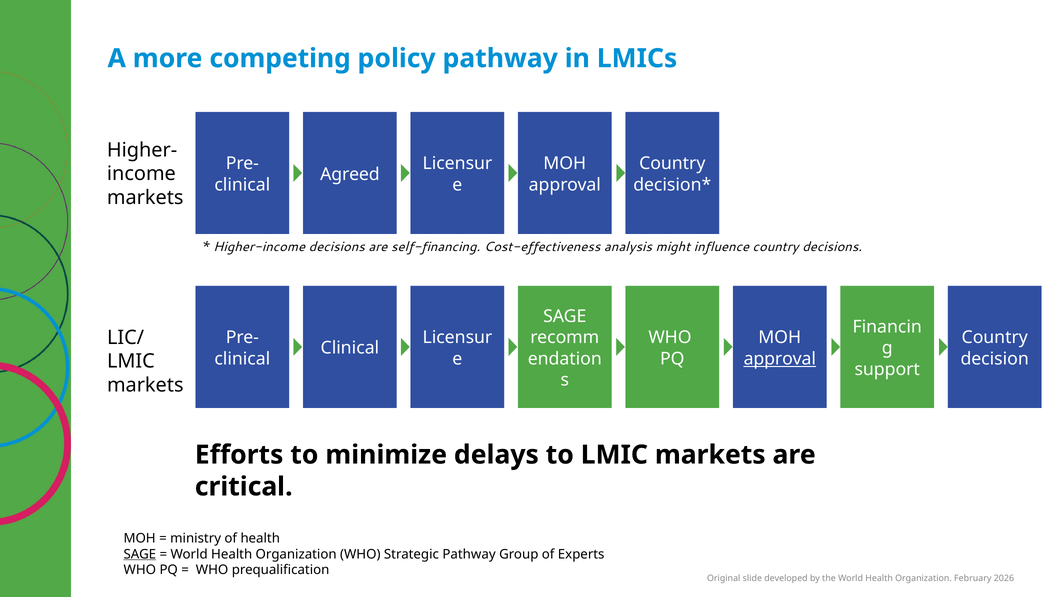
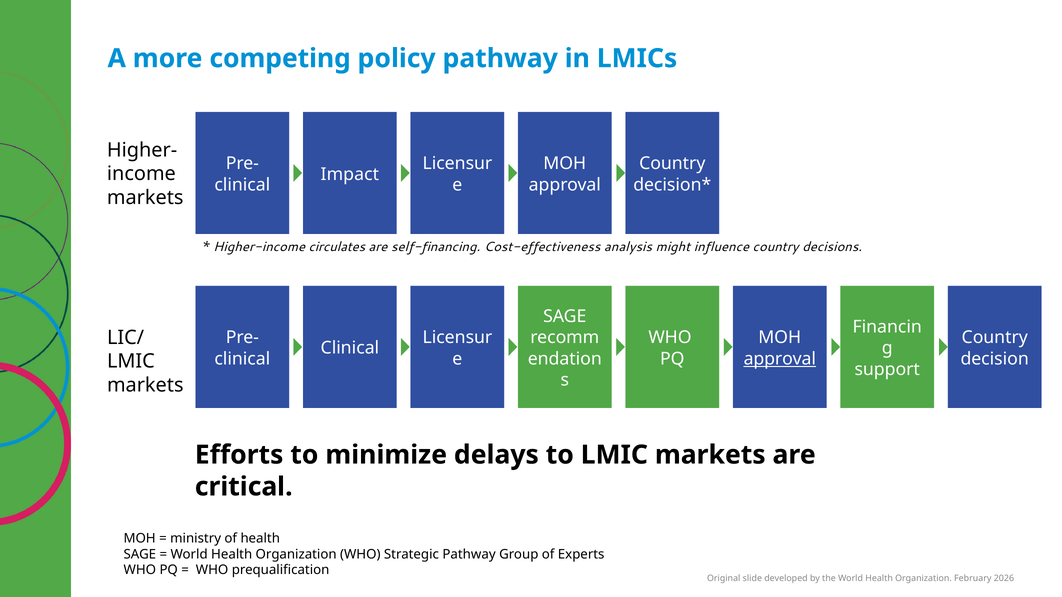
Agreed: Agreed -> Impact (350, 174)
Higher-income decisions: decisions -> circulates (337, 247)
SAGE underline: present -> none (140, 554)
